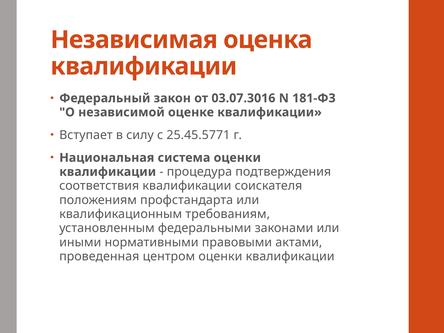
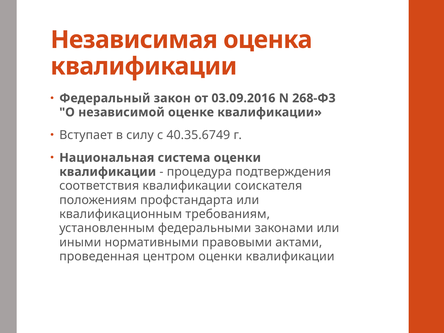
03.07.3016: 03.07.3016 -> 03.09.2016 (243, 98)
181-ФЗ: 181-ФЗ -> 268-ФЗ (314, 98)
25.45.5771: 25.45.5771 -> 40.35.6749 (198, 135)
